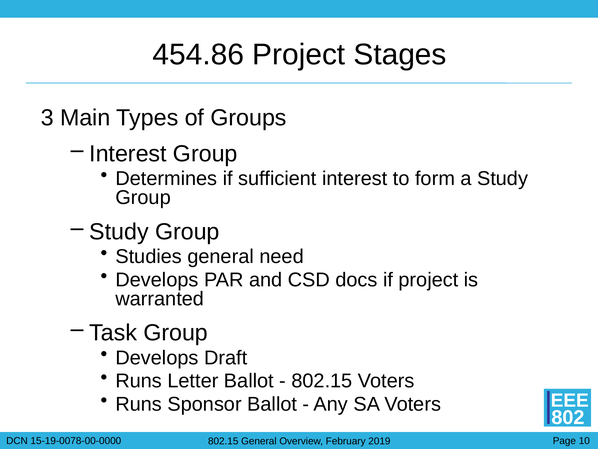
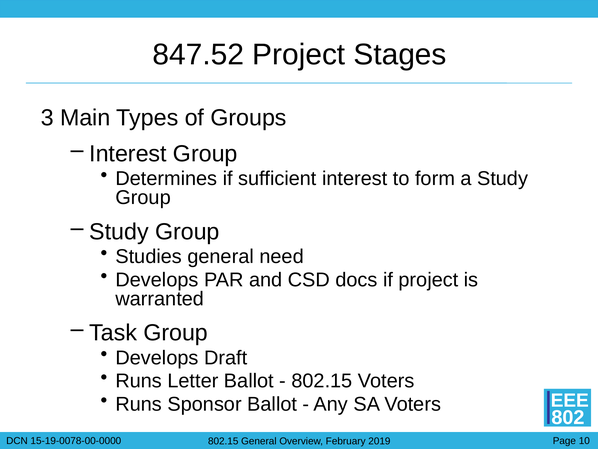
454.86: 454.86 -> 847.52 (198, 54)
